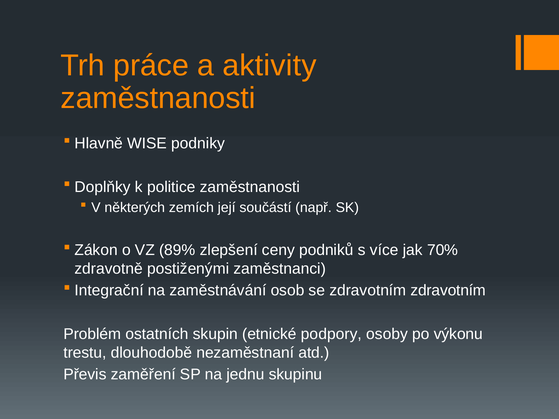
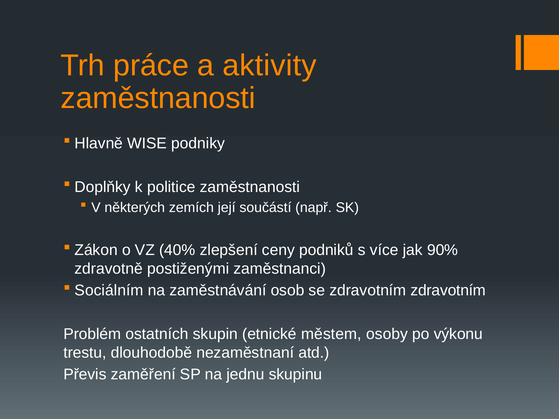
89%: 89% -> 40% (177, 250)
70%: 70% -> 90% (443, 250)
Integrační: Integrační -> Sociálním (109, 291)
podpory: podpory -> městem (331, 334)
